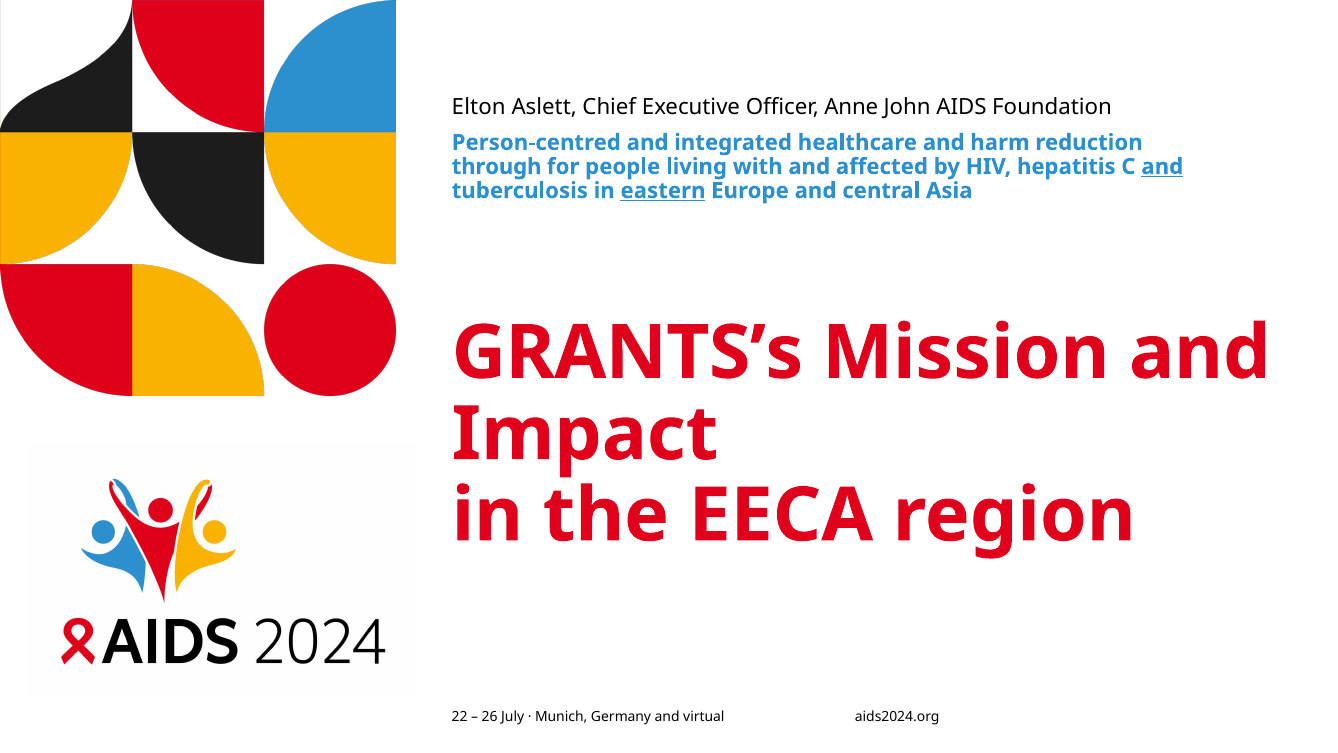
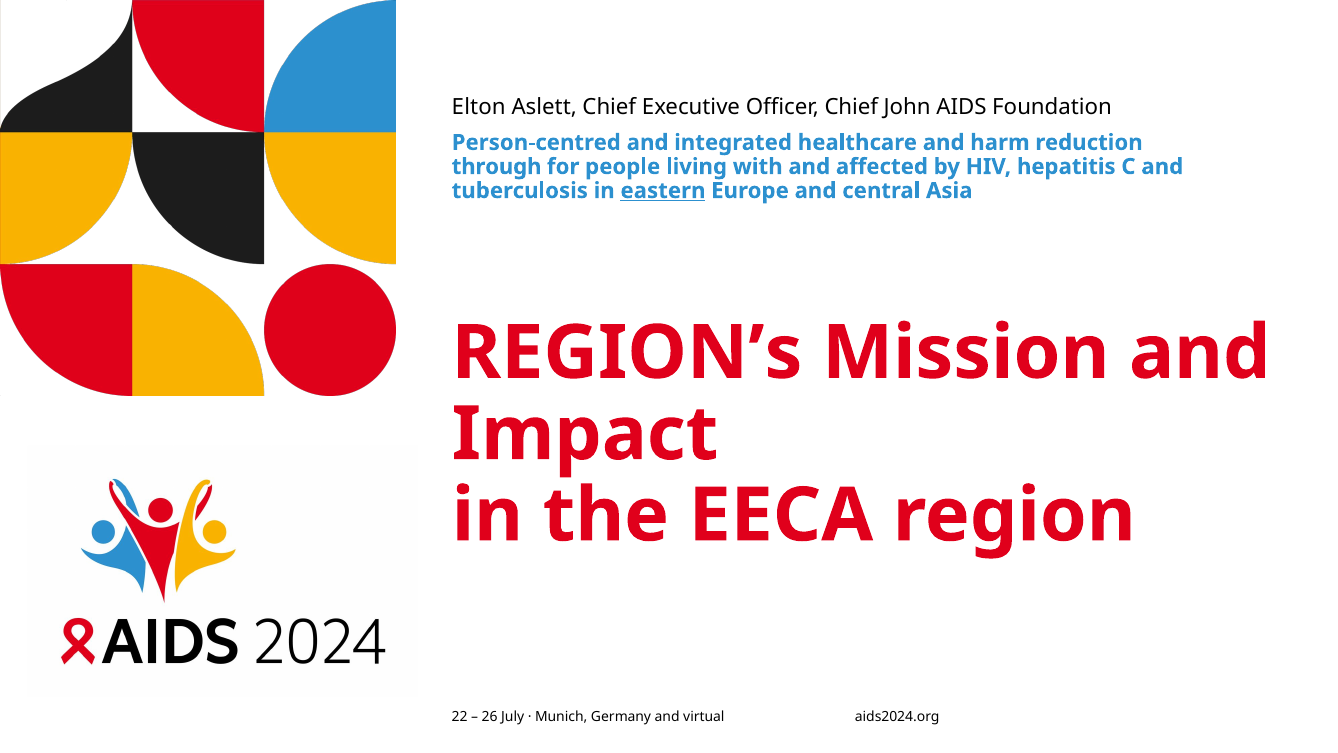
Officer Anne: Anne -> Chief (851, 107)
and underline: present -> none (1162, 167)
GRANTS’s: GRANTS’s -> REGION’s (627, 353)
